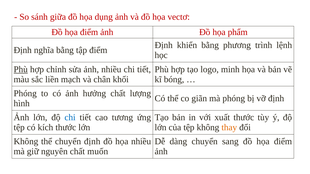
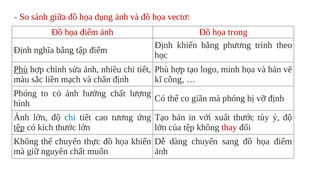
phẩm: phẩm -> trong (238, 32)
lệnh: lệnh -> theo (284, 45)
chân khối: khối -> định (121, 79)
bóng: bóng -> công (174, 79)
tệp underline: none -> present (19, 128)
thay colour: orange -> red (229, 128)
chuyển định: định -> thực (92, 142)
họa nhiều: nhiều -> khiển (141, 142)
